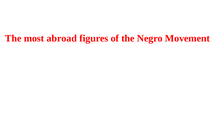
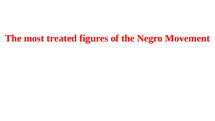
abroad: abroad -> treated (62, 38)
